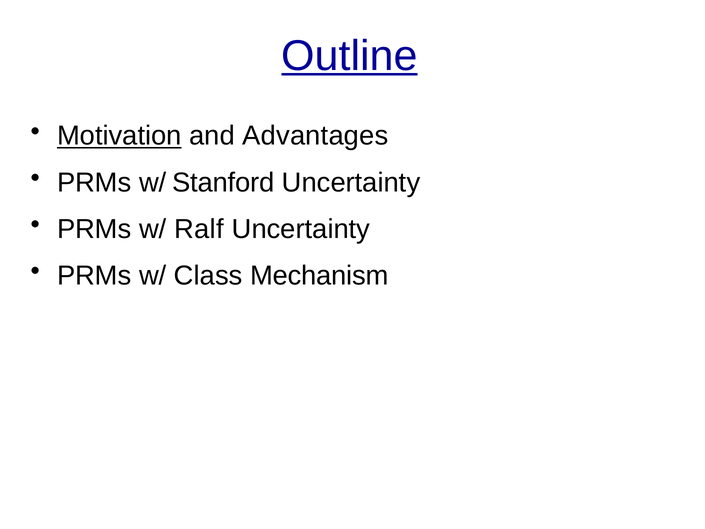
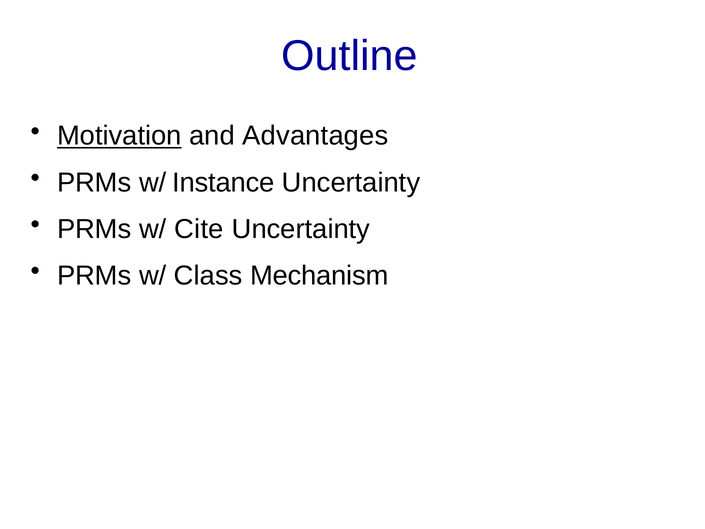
Outline underline: present -> none (349, 56)
Stanford: Stanford -> Instance (224, 182)
Ralf: Ralf -> Cite (199, 229)
